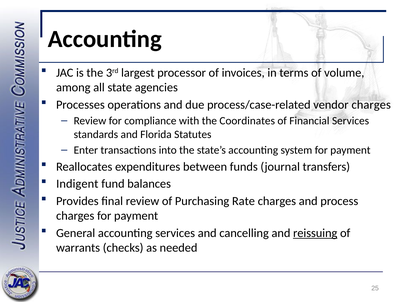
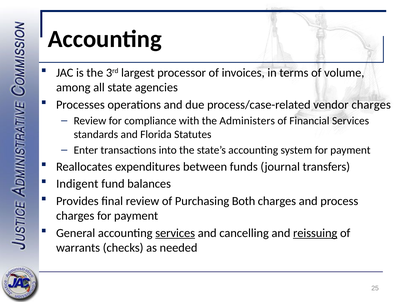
Coordinates: Coordinates -> Administers (247, 121)
Rate: Rate -> Both (244, 201)
services underline: none -> present (175, 233)
